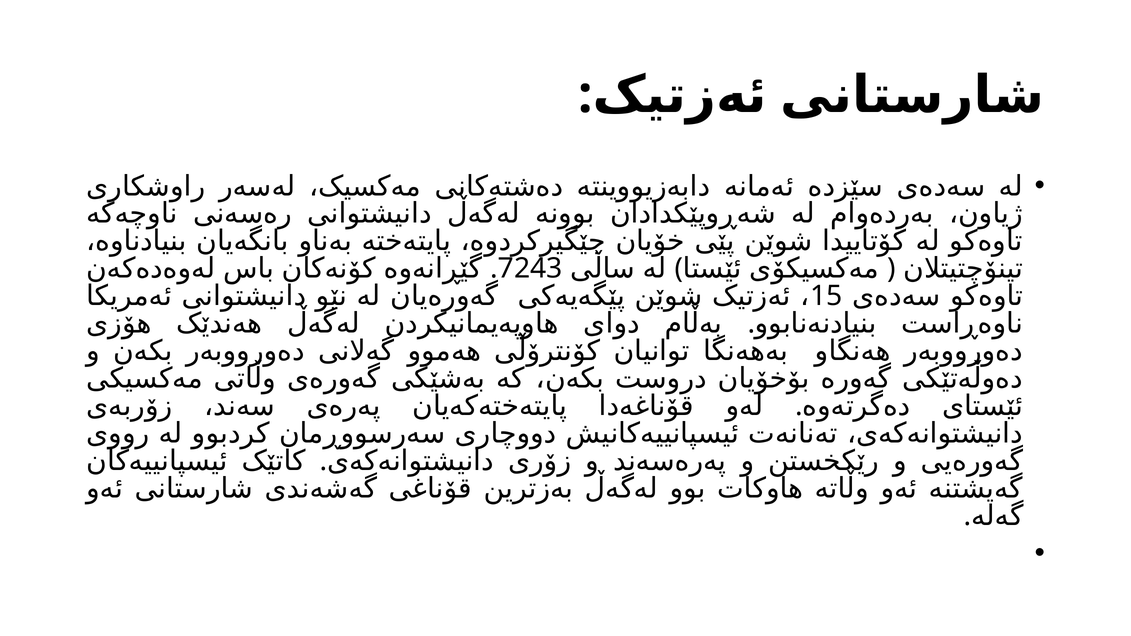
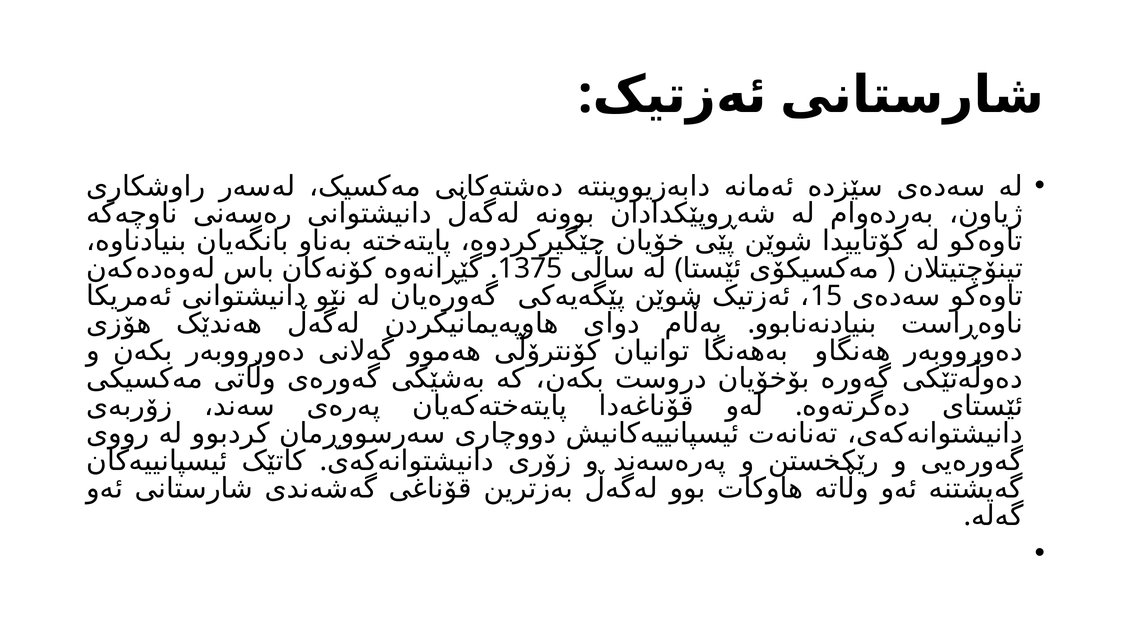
7243: 7243 -> 1375 (530, 269)
